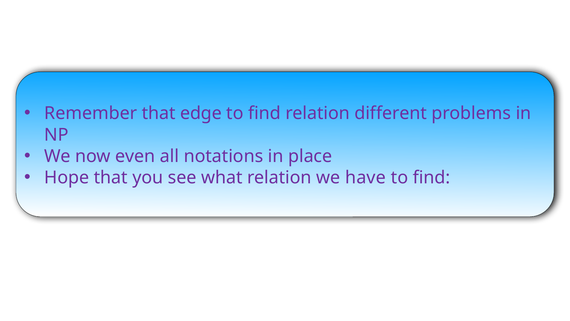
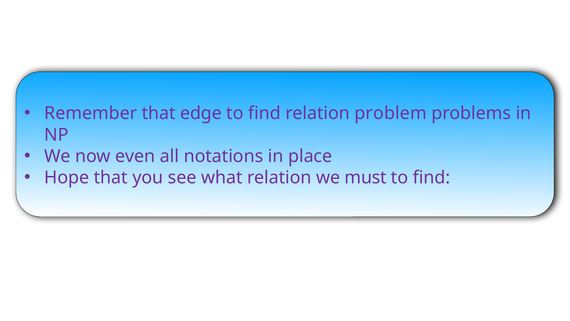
different: different -> problem (391, 113)
have: have -> must (366, 177)
